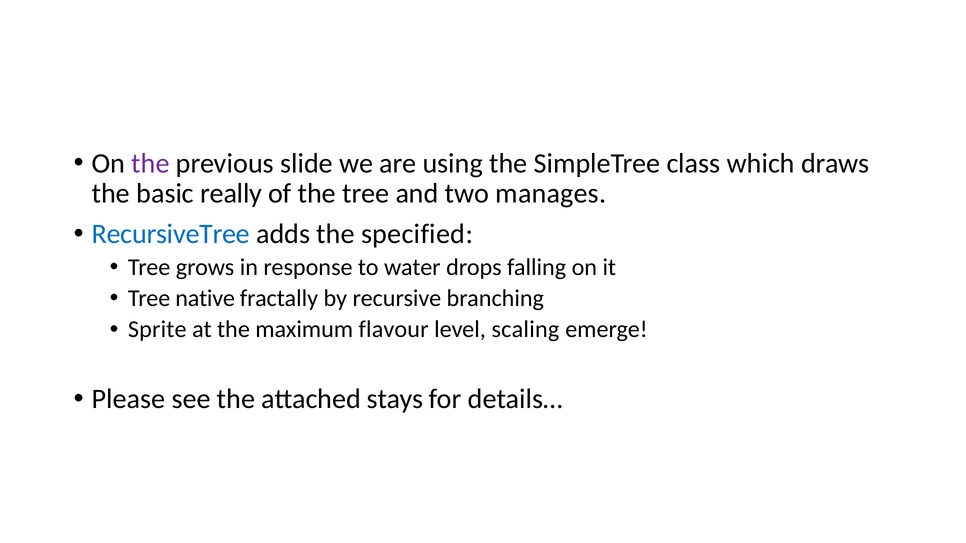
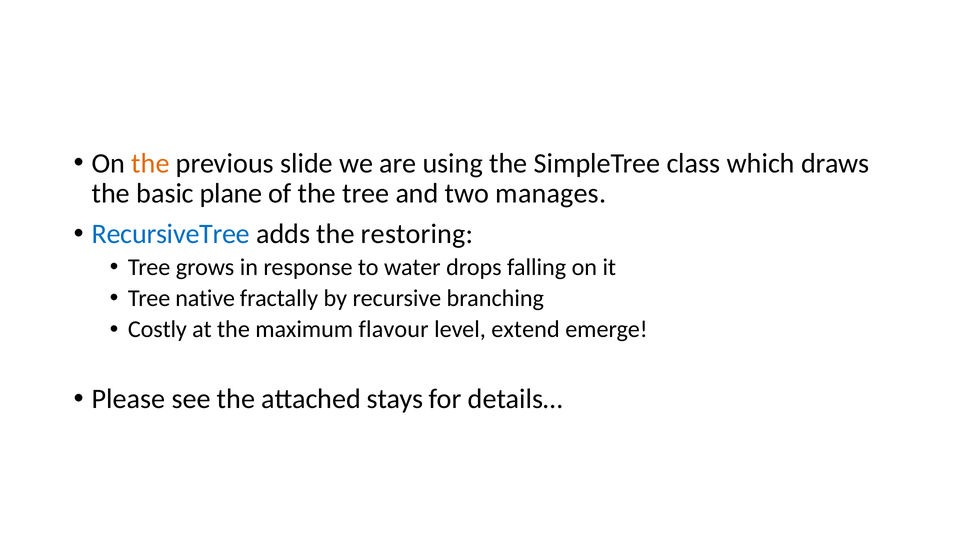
the colour: purple -> orange (151, 163)
really: really -> plane (231, 194)
specified: specified -> restoring (417, 234)
Sprite: Sprite -> Costly (157, 330)
scaling: scaling -> extend (526, 330)
